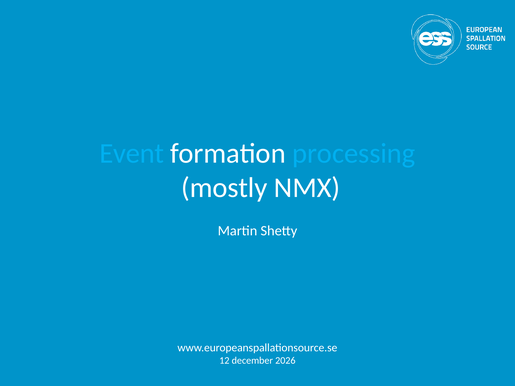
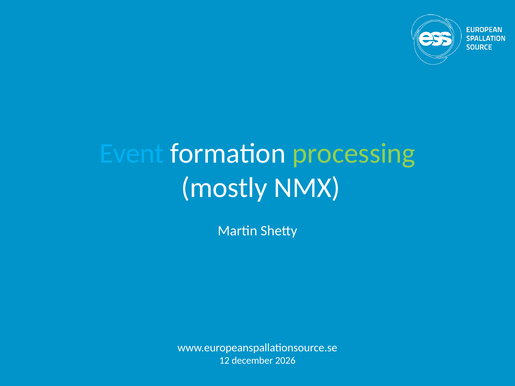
processing colour: light blue -> light green (354, 154)
